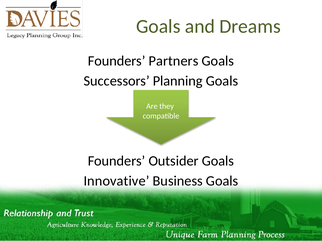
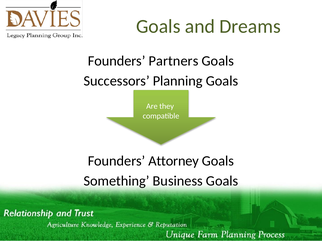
Outsider: Outsider -> Attorney (174, 161)
Innovative: Innovative -> Something (117, 181)
